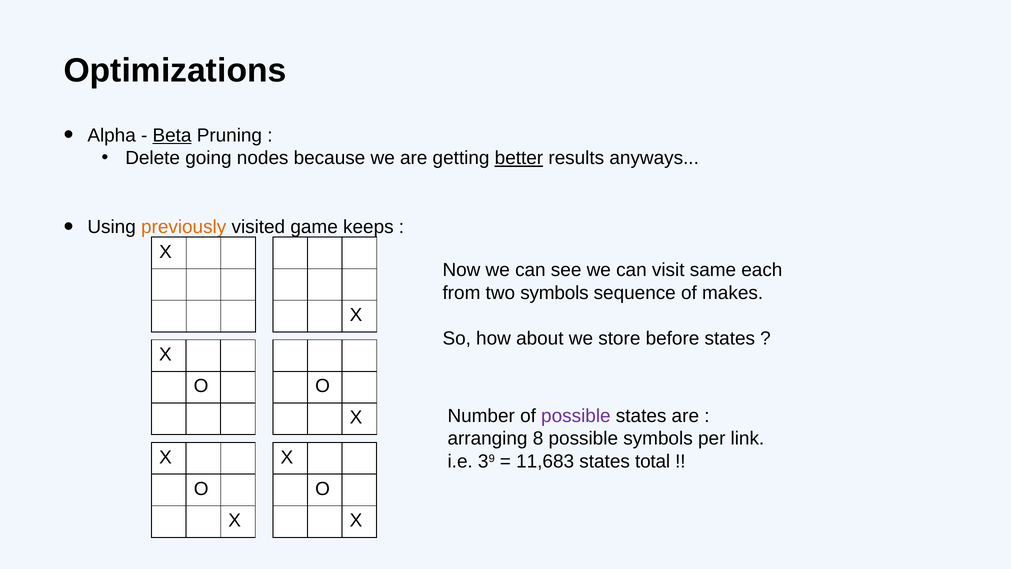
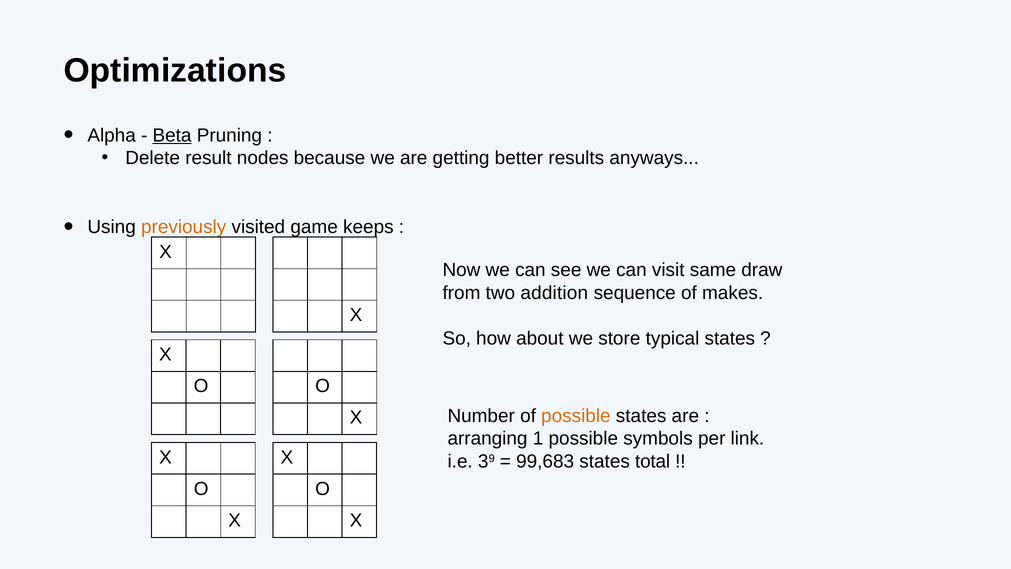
going: going -> result (208, 158)
better underline: present -> none (519, 158)
each: each -> draw (762, 270)
two symbols: symbols -> addition (554, 293)
before: before -> typical (673, 338)
possible colour: purple -> orange (576, 416)
8: 8 -> 1 (538, 438)
11,683: 11,683 -> 99,683 (545, 461)
